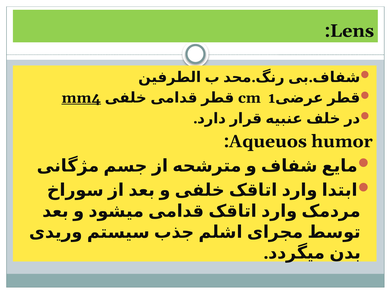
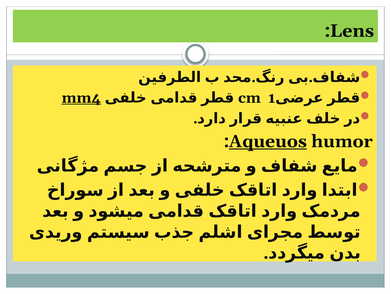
Aqueuos underline: none -> present (268, 141)
